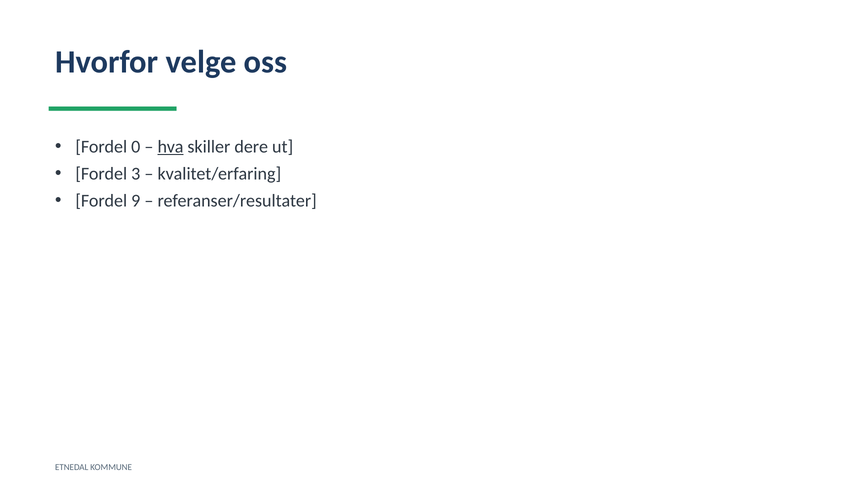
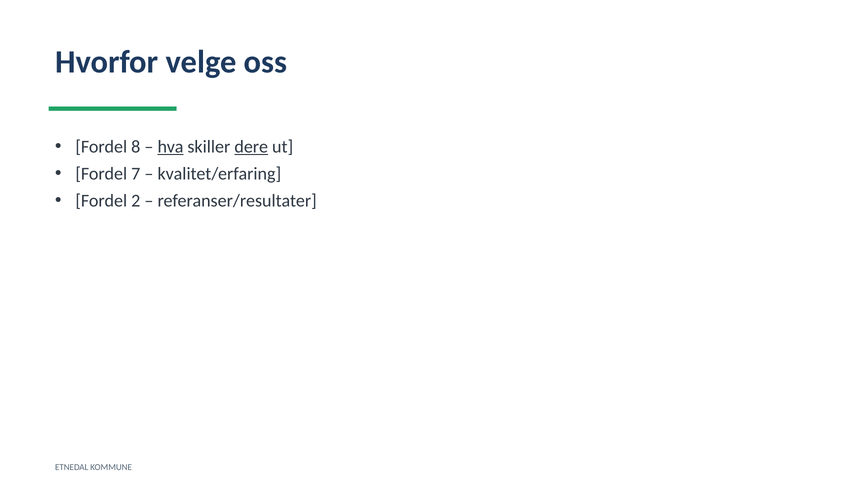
0: 0 -> 8 (136, 147)
dere underline: none -> present (251, 147)
3: 3 -> 7 (136, 174)
9: 9 -> 2 (136, 201)
